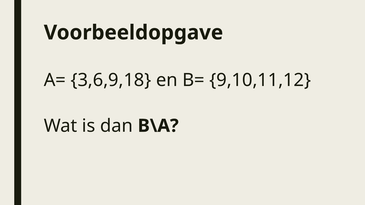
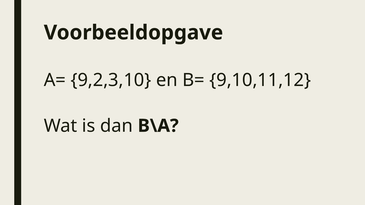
3,6,9,18: 3,6,9,18 -> 9,2,3,10 (111, 80)
